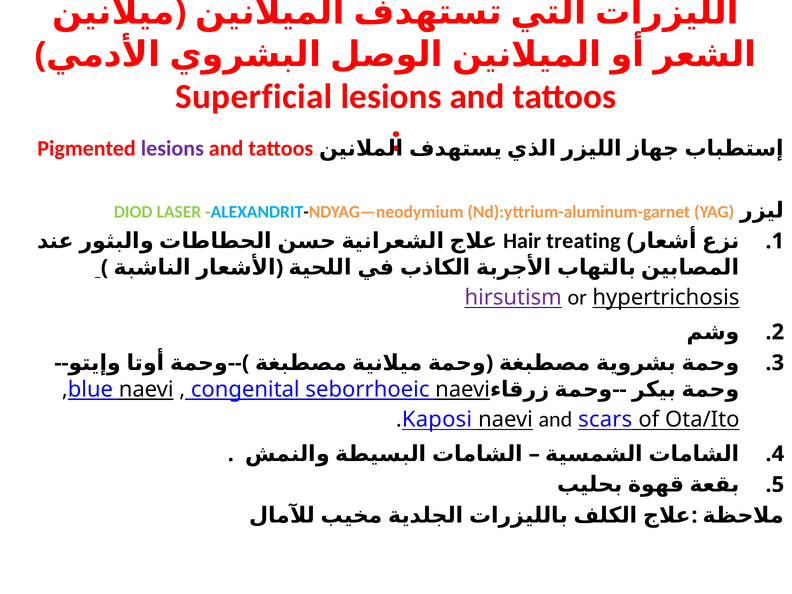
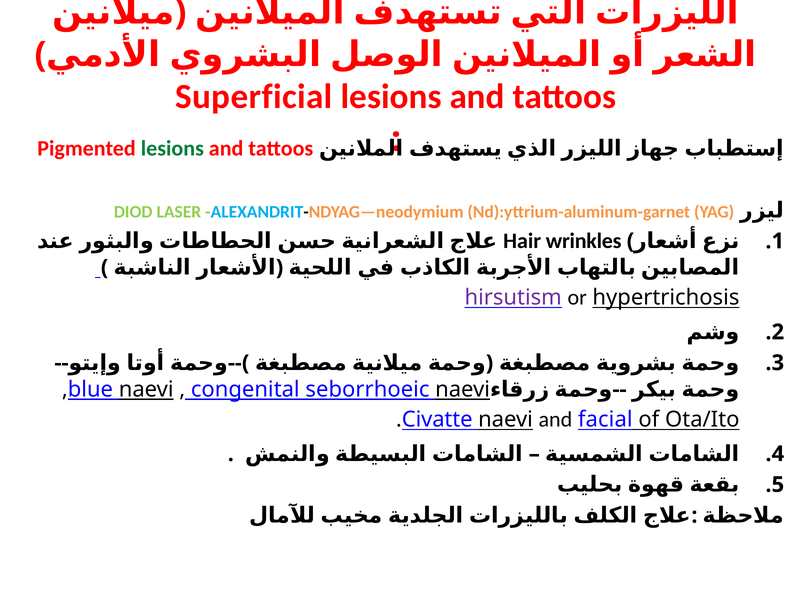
lesions colour: purple -> green (172, 149)
treating: treating -> wrinkles (584, 241)
Kaposi: Kaposi -> Civatte (437, 419)
scars: scars -> facial (605, 419)
